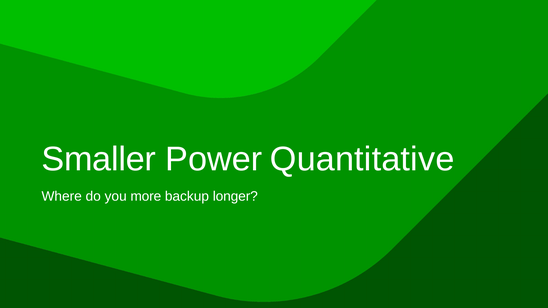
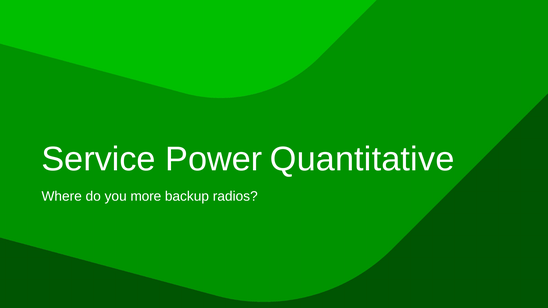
Smaller: Smaller -> Service (99, 159)
longer: longer -> radios (235, 196)
